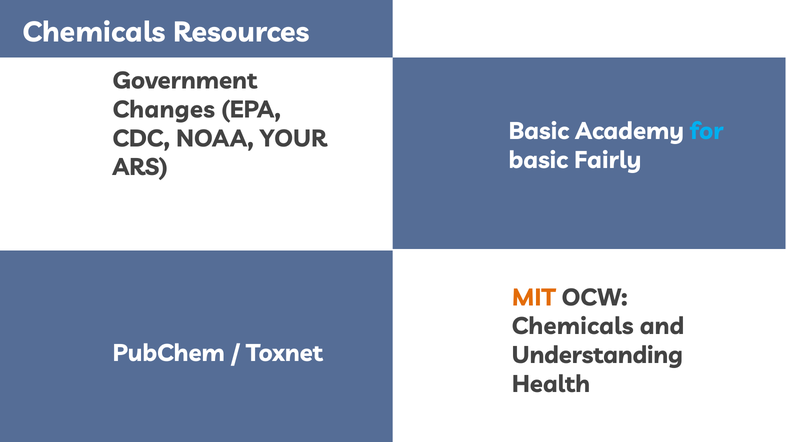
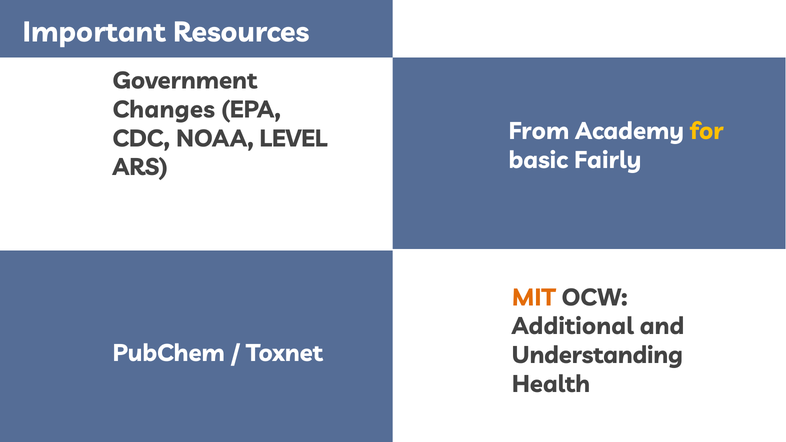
Chemicals: Chemicals -> Important (94, 33)
Basic: Basic -> From (539, 132)
for colour: light blue -> yellow (707, 132)
YOUR: YOUR -> LEVEL (293, 139)
Chemicals: Chemicals -> Additional (573, 327)
